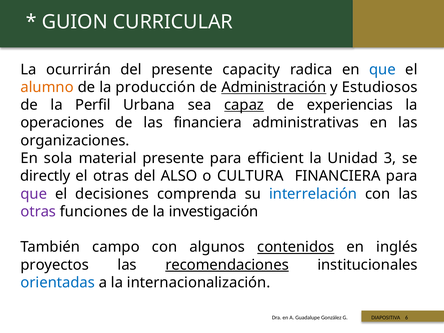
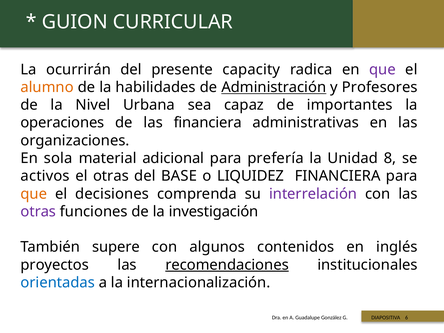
que colour: blue -> purple (382, 69)
producción: producción -> habilidades (156, 87)
Estudiosos: Estudiosos -> Profesores (380, 87)
Perfil: Perfil -> Nivel (93, 105)
capaz underline: present -> none (244, 105)
experiencias: experiencias -> importantes (350, 105)
material presente: presente -> adicional (173, 158)
efficient: efficient -> prefería (276, 158)
3: 3 -> 8 (390, 158)
directly: directly -> activos (45, 176)
ALSO: ALSO -> BASE (179, 176)
CULTURA: CULTURA -> LIQUIDEZ (251, 176)
que colour: purple -> orange (34, 194)
interrelación colour: blue -> purple (313, 194)
campo: campo -> supere (116, 247)
contenidos underline: present -> none (296, 247)
